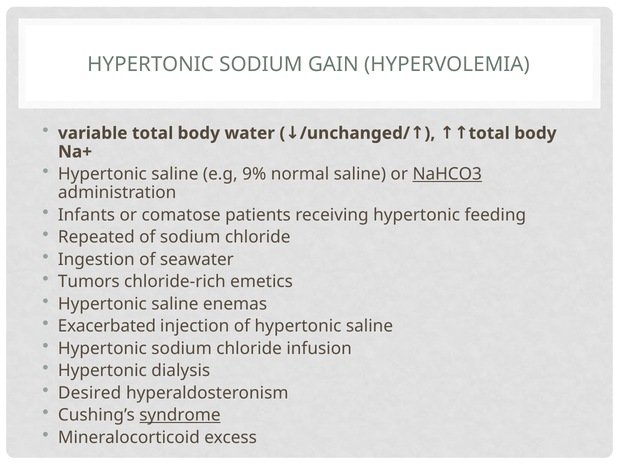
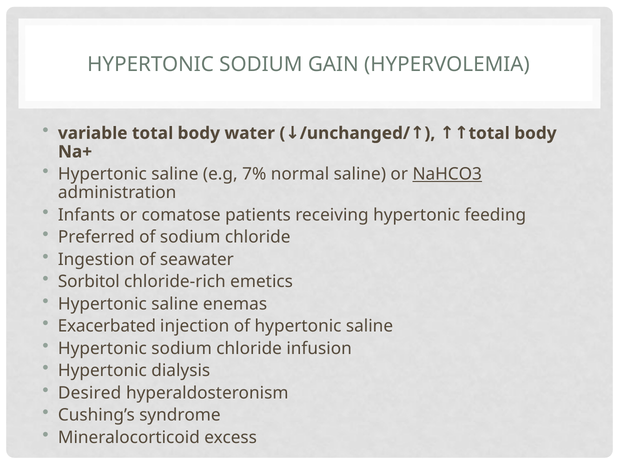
9%: 9% -> 7% (254, 174)
Repeated: Repeated -> Preferred (96, 237)
Tumors: Tumors -> Sorbitol (89, 282)
syndrome underline: present -> none (180, 415)
